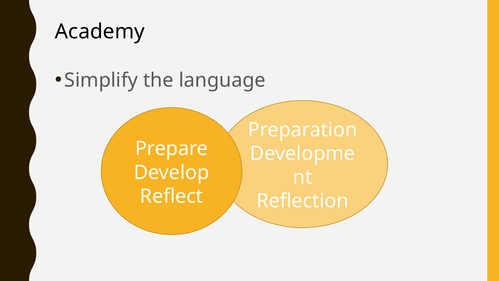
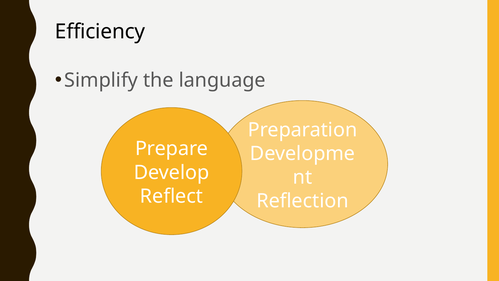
Academy: Academy -> Efficiency (100, 31)
